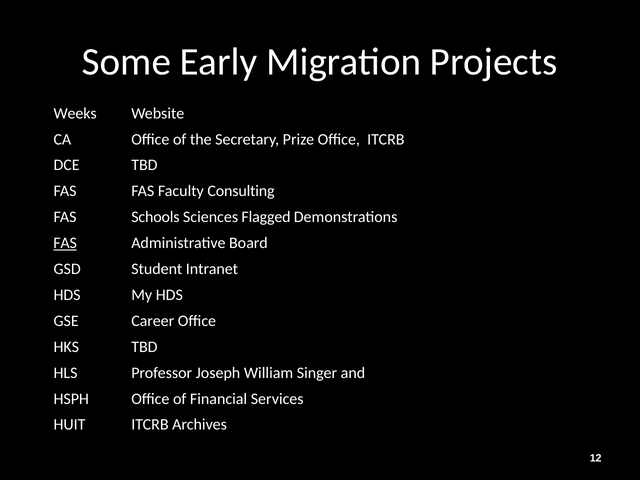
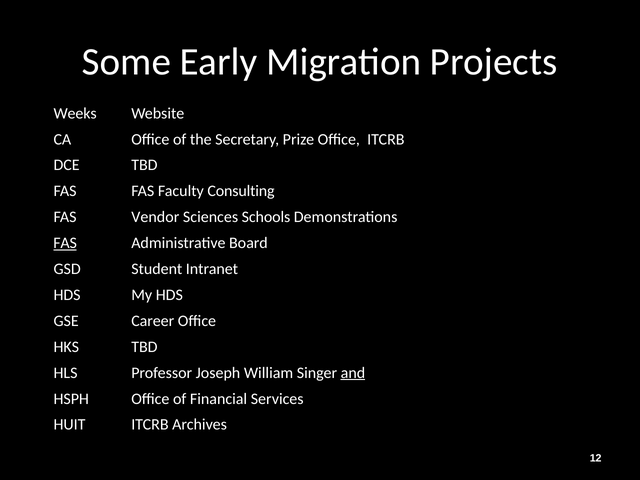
Schools: Schools -> Vendor (155, 217)
Flagged: Flagged -> Schools (266, 217)
and underline: none -> present (353, 373)
